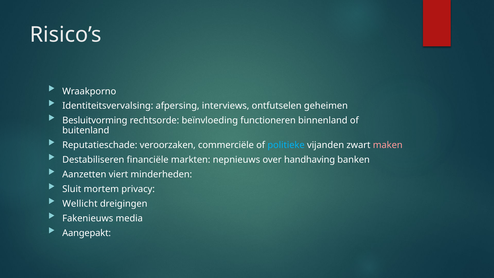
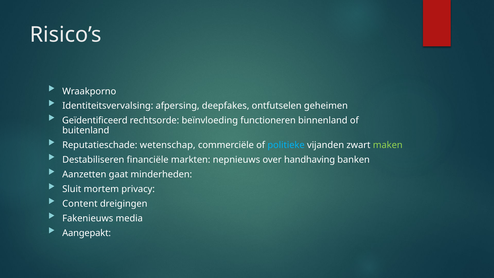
interviews: interviews -> deepfakes (226, 106)
Besluitvorming: Besluitvorming -> Geïdentificeerd (95, 121)
veroorzaken: veroorzaken -> wetenschap (168, 145)
maken colour: pink -> light green (388, 145)
viert: viert -> gaat (118, 174)
Wellicht: Wellicht -> Content (80, 204)
